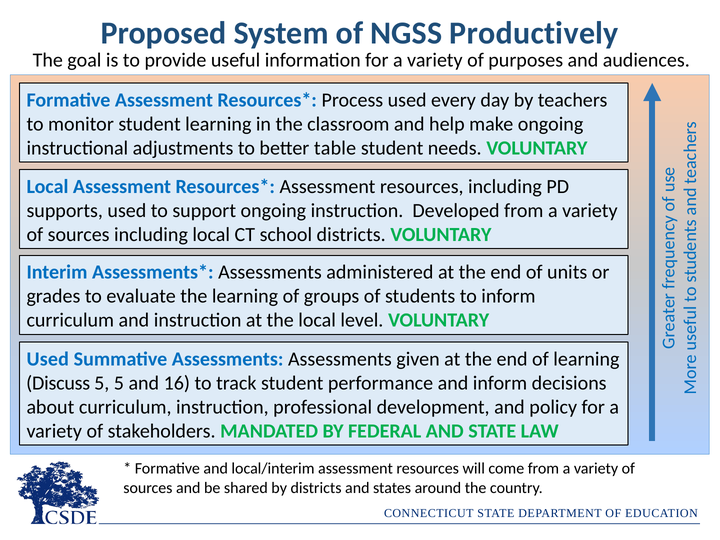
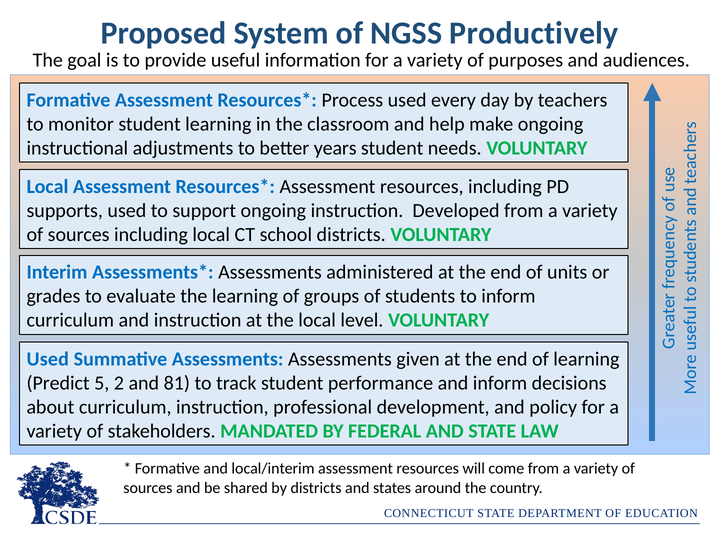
table: table -> years (335, 148)
Discuss: Discuss -> Predict (58, 383)
5 5: 5 -> 2 (119, 383)
16: 16 -> 81 (177, 383)
